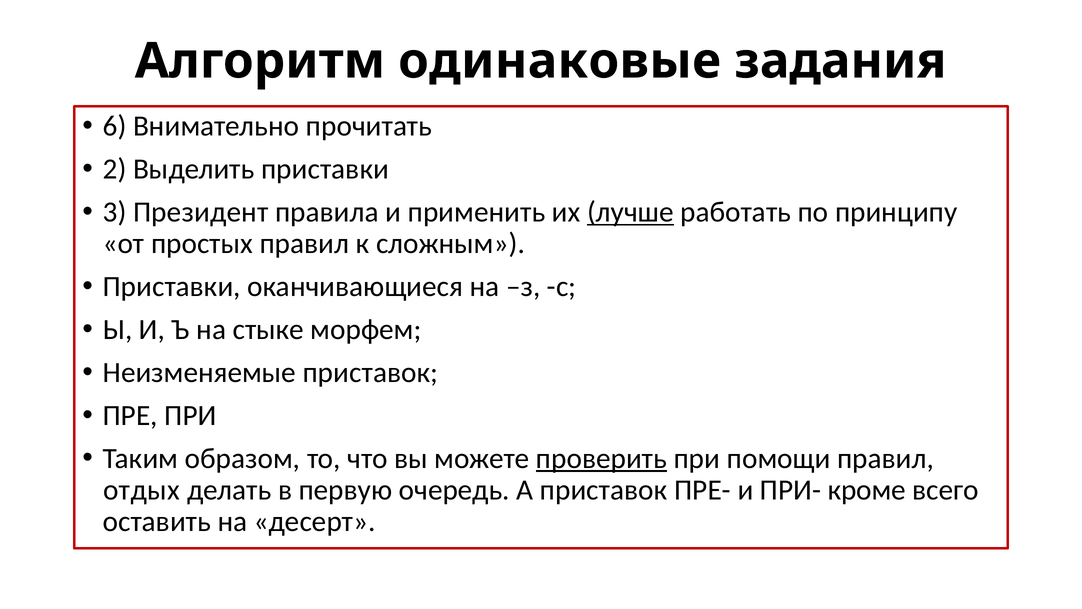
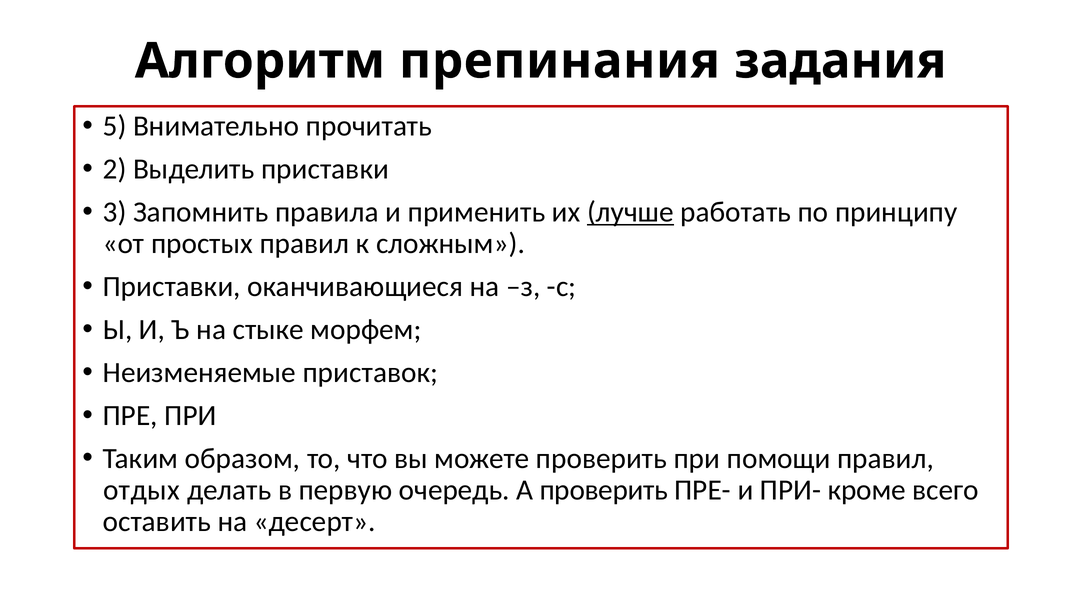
одинаковые: одинаковые -> препинания (559, 61)
6: 6 -> 5 (115, 126)
Президент: Президент -> Запомнить (201, 212)
проверить underline: present -> none (602, 458)
А приставок: приставок -> проверить (604, 490)
